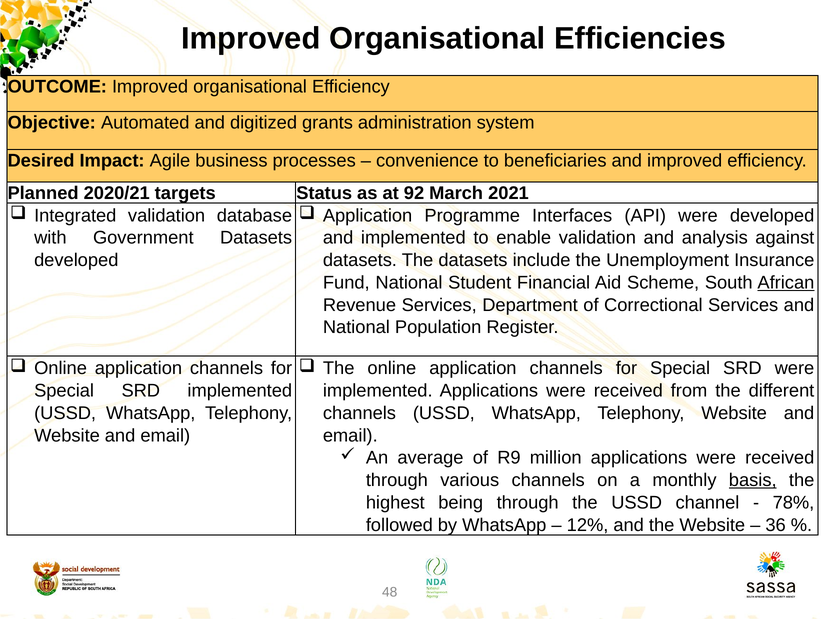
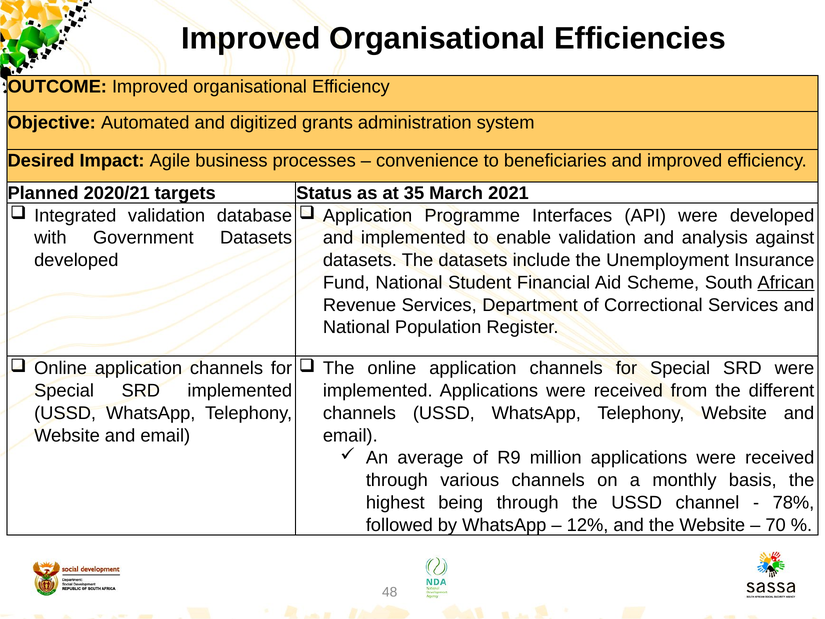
92: 92 -> 35 (414, 193)
basis underline: present -> none (753, 480)
36: 36 -> 70 (776, 525)
